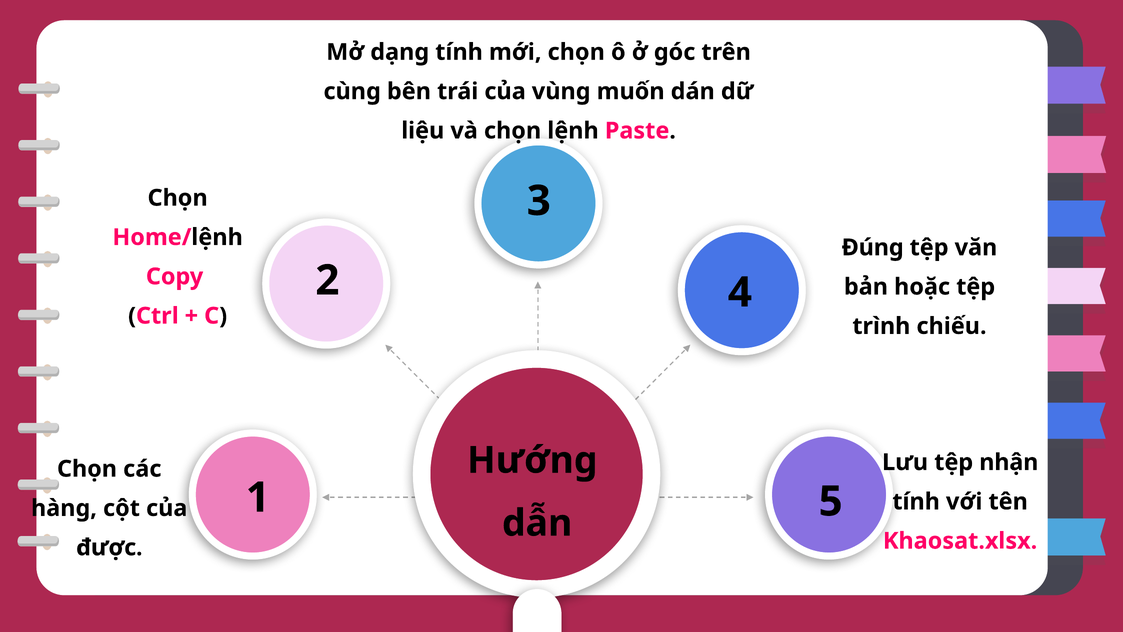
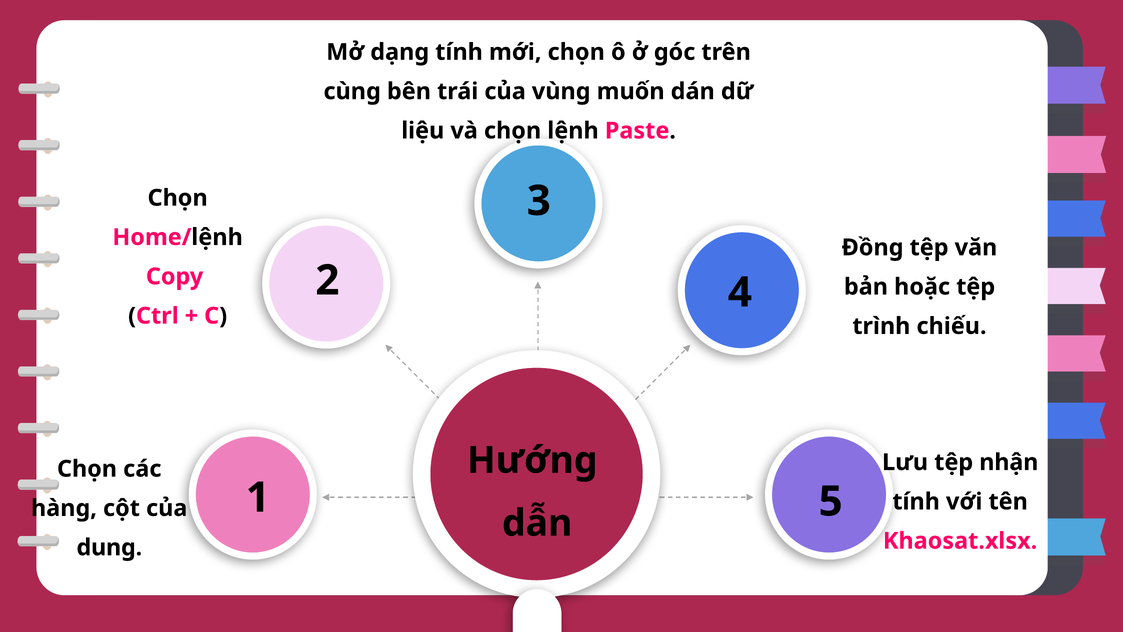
Đúng: Đúng -> Đồng (873, 247)
được: được -> dung (109, 547)
